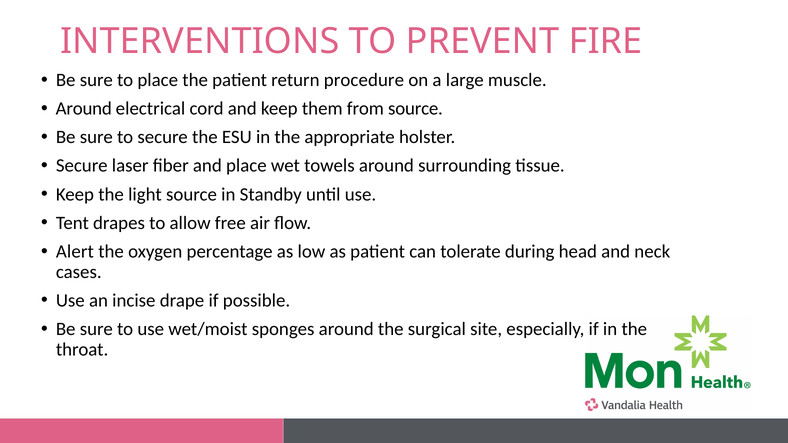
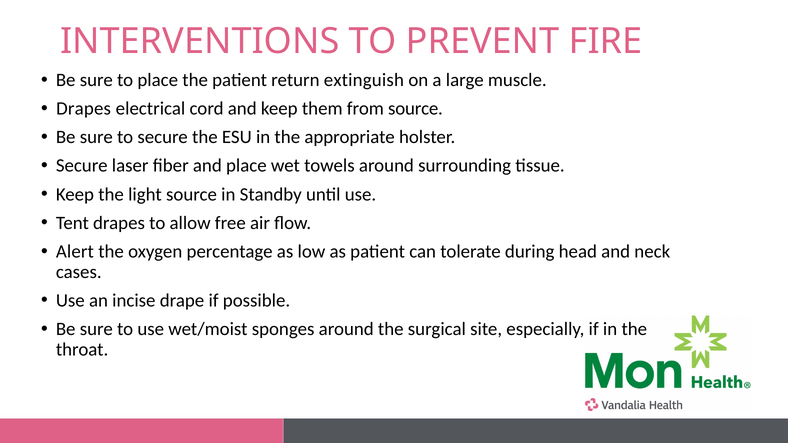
procedure: procedure -> extinguish (364, 80)
Around: Around -> Drapes (84, 109)
